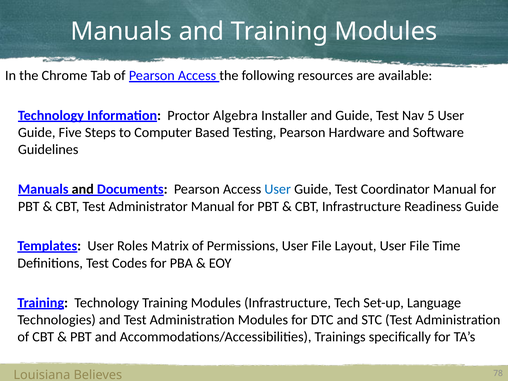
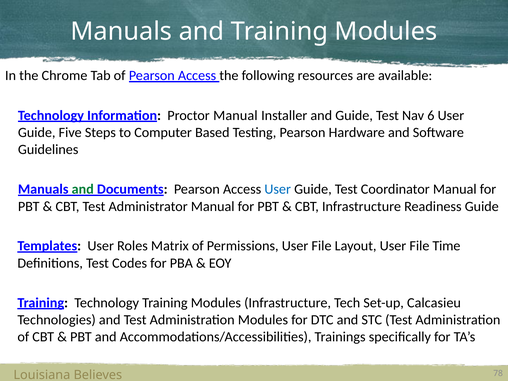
Proctor Algebra: Algebra -> Manual (235, 115)
5: 5 -> 6 (431, 115)
and colour: black -> green (83, 189)
Language: Language -> Calcasieu (434, 303)
